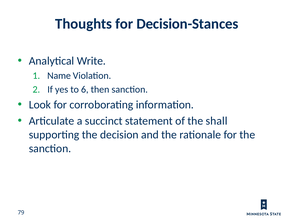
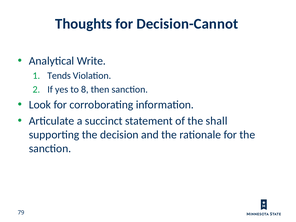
Decision-Stances: Decision-Stances -> Decision-Cannot (187, 24)
Name: Name -> Tends (59, 76)
6: 6 -> 8 (85, 89)
